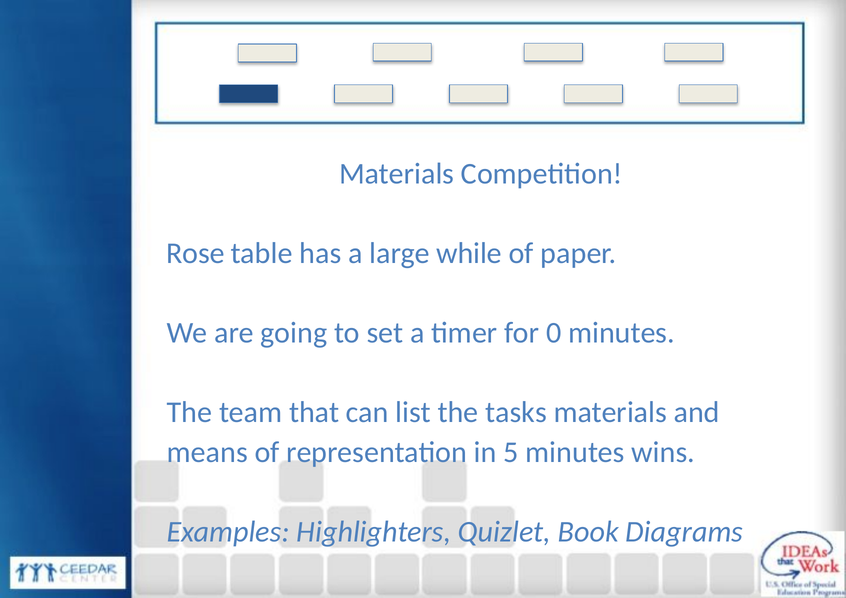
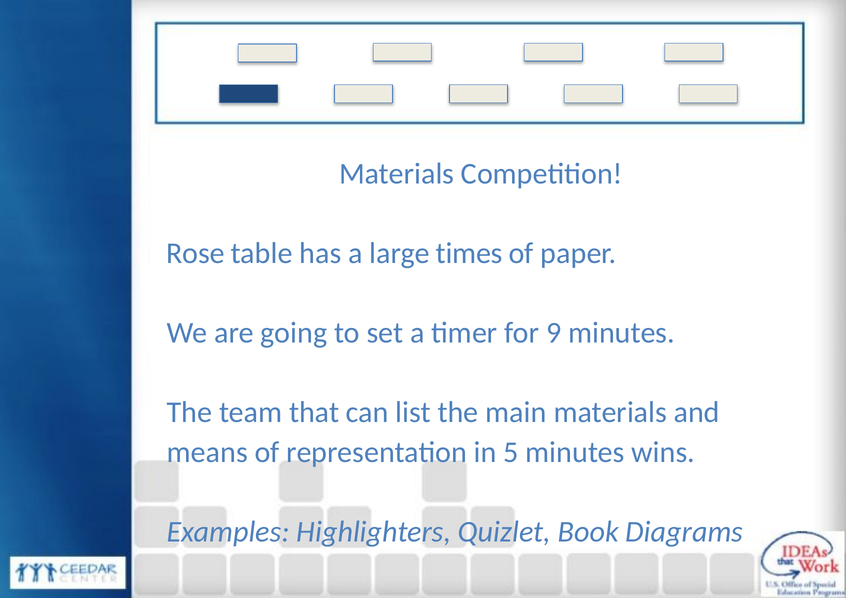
while: while -> times (469, 253)
0: 0 -> 9 (554, 333)
tasks: tasks -> main (516, 413)
